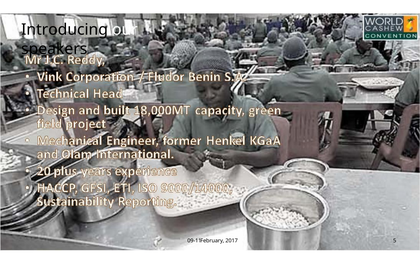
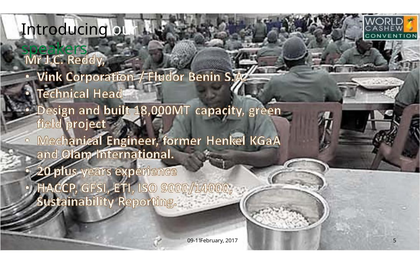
speakers colour: black -> green (54, 49)
